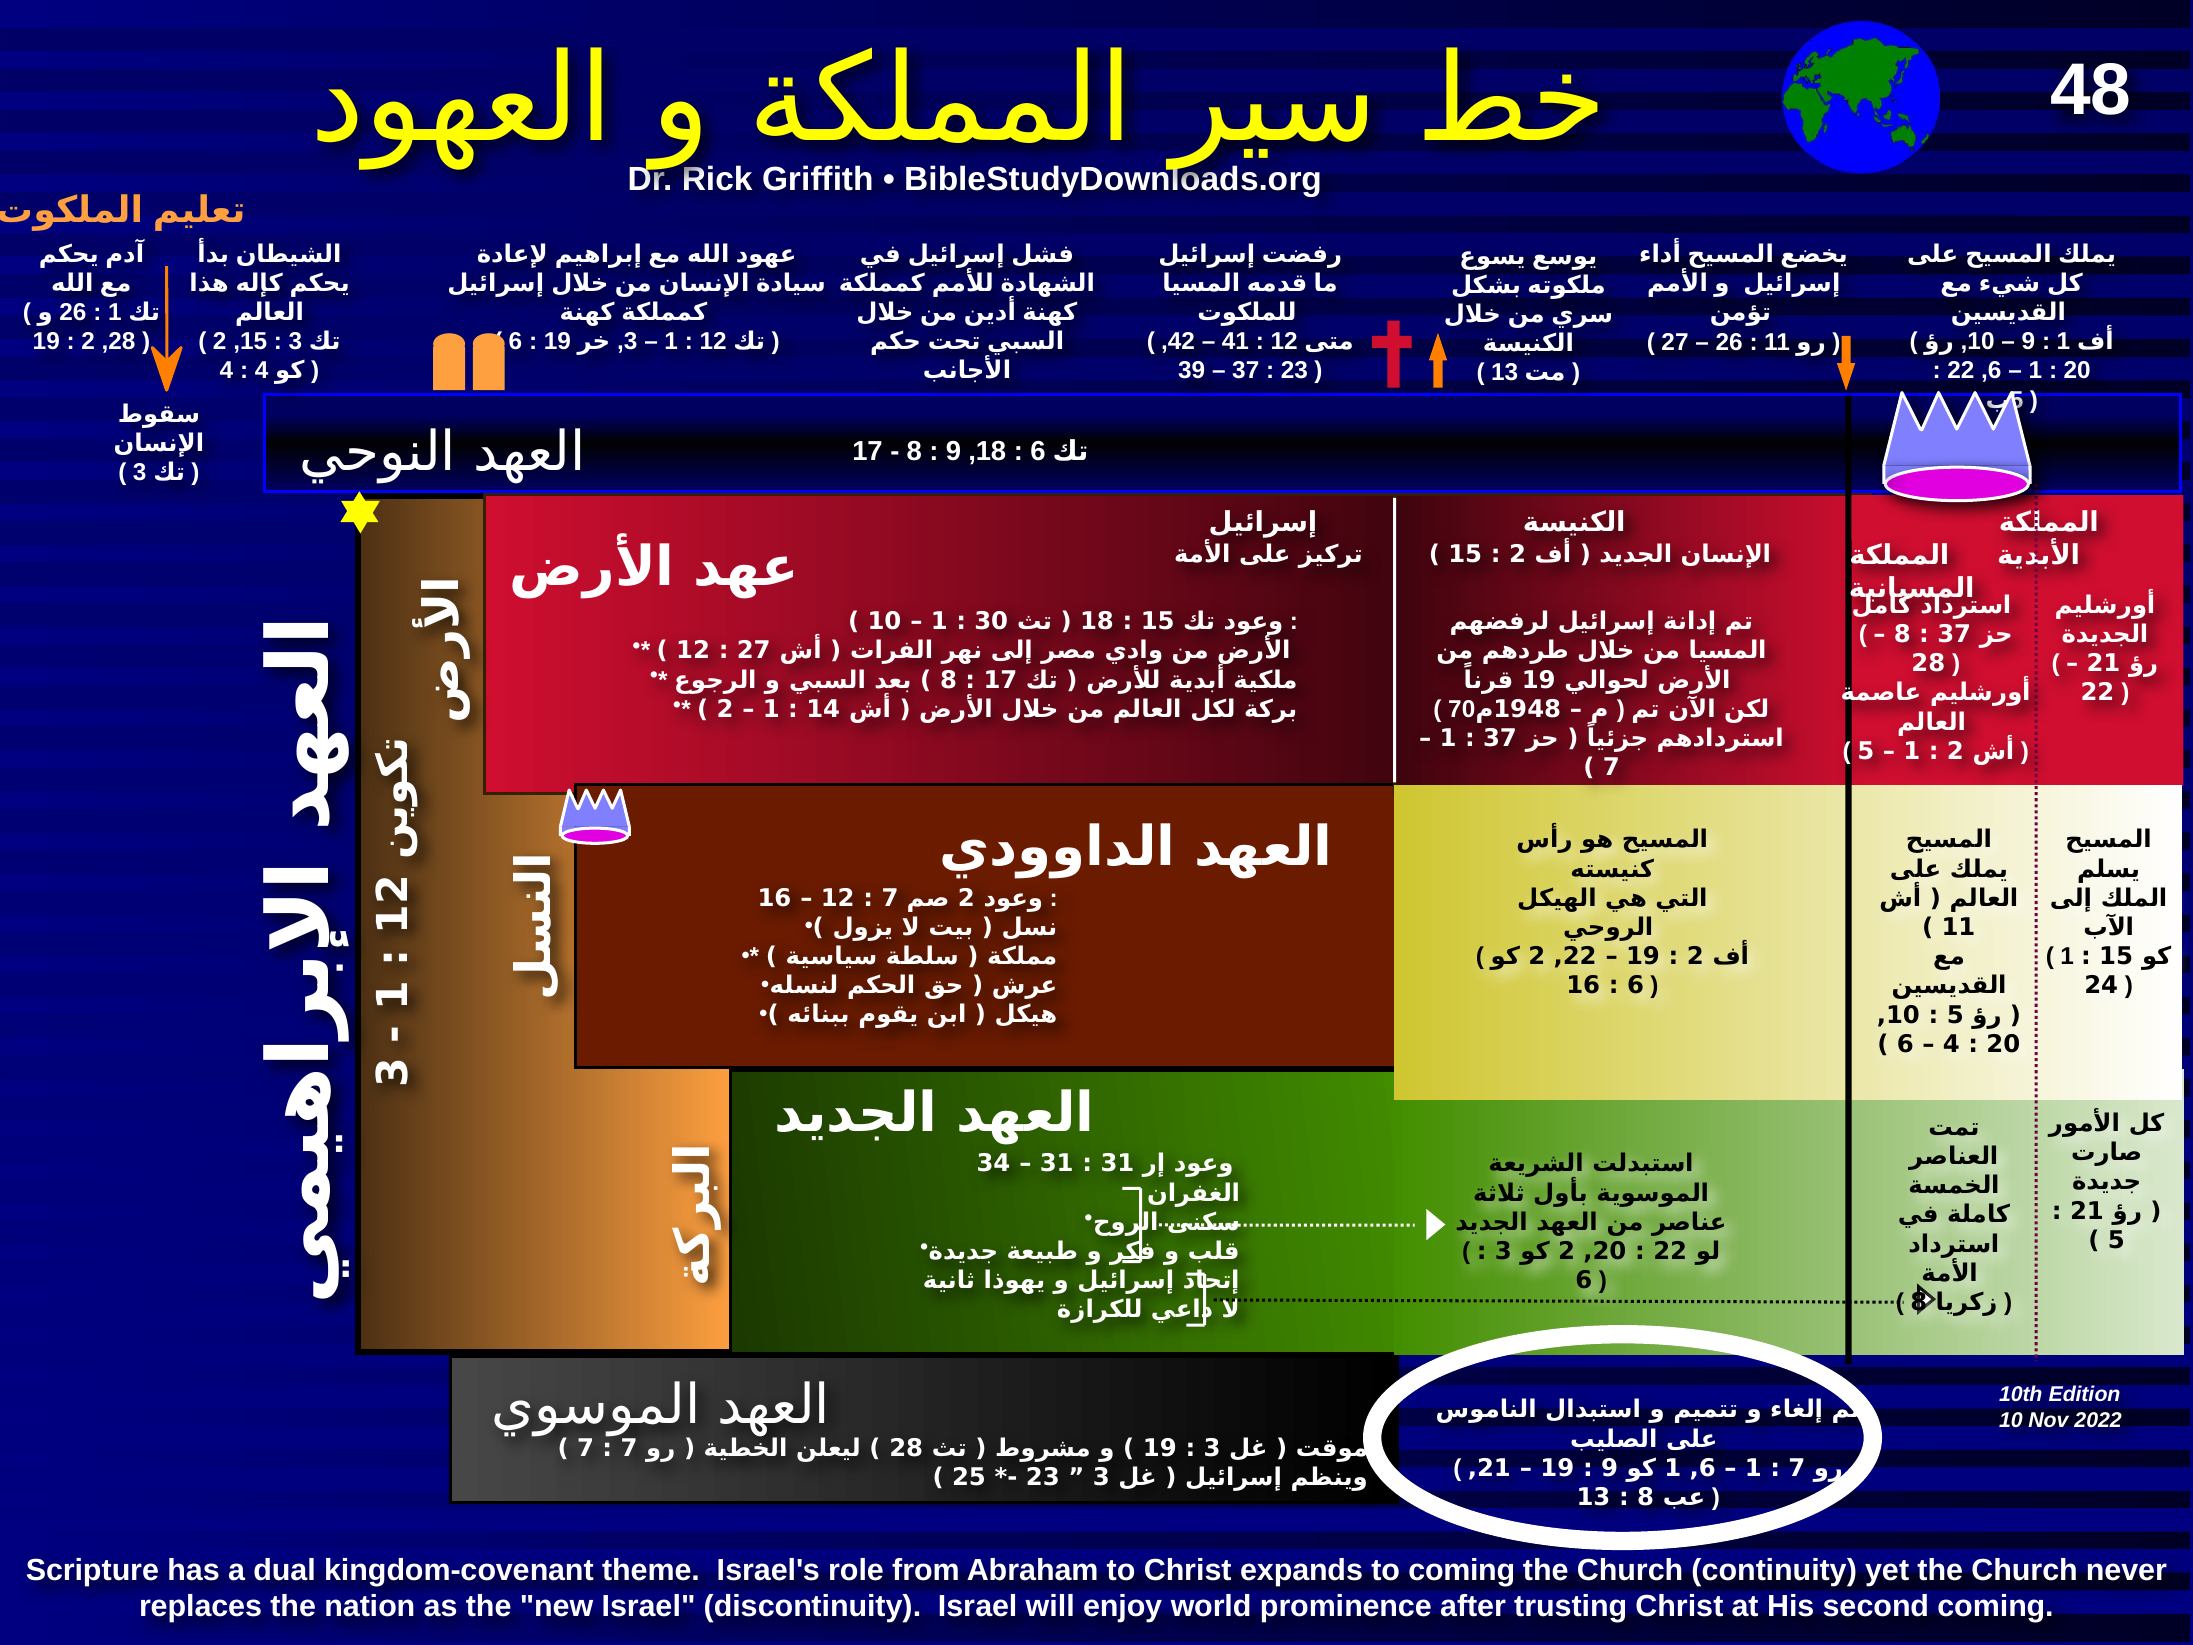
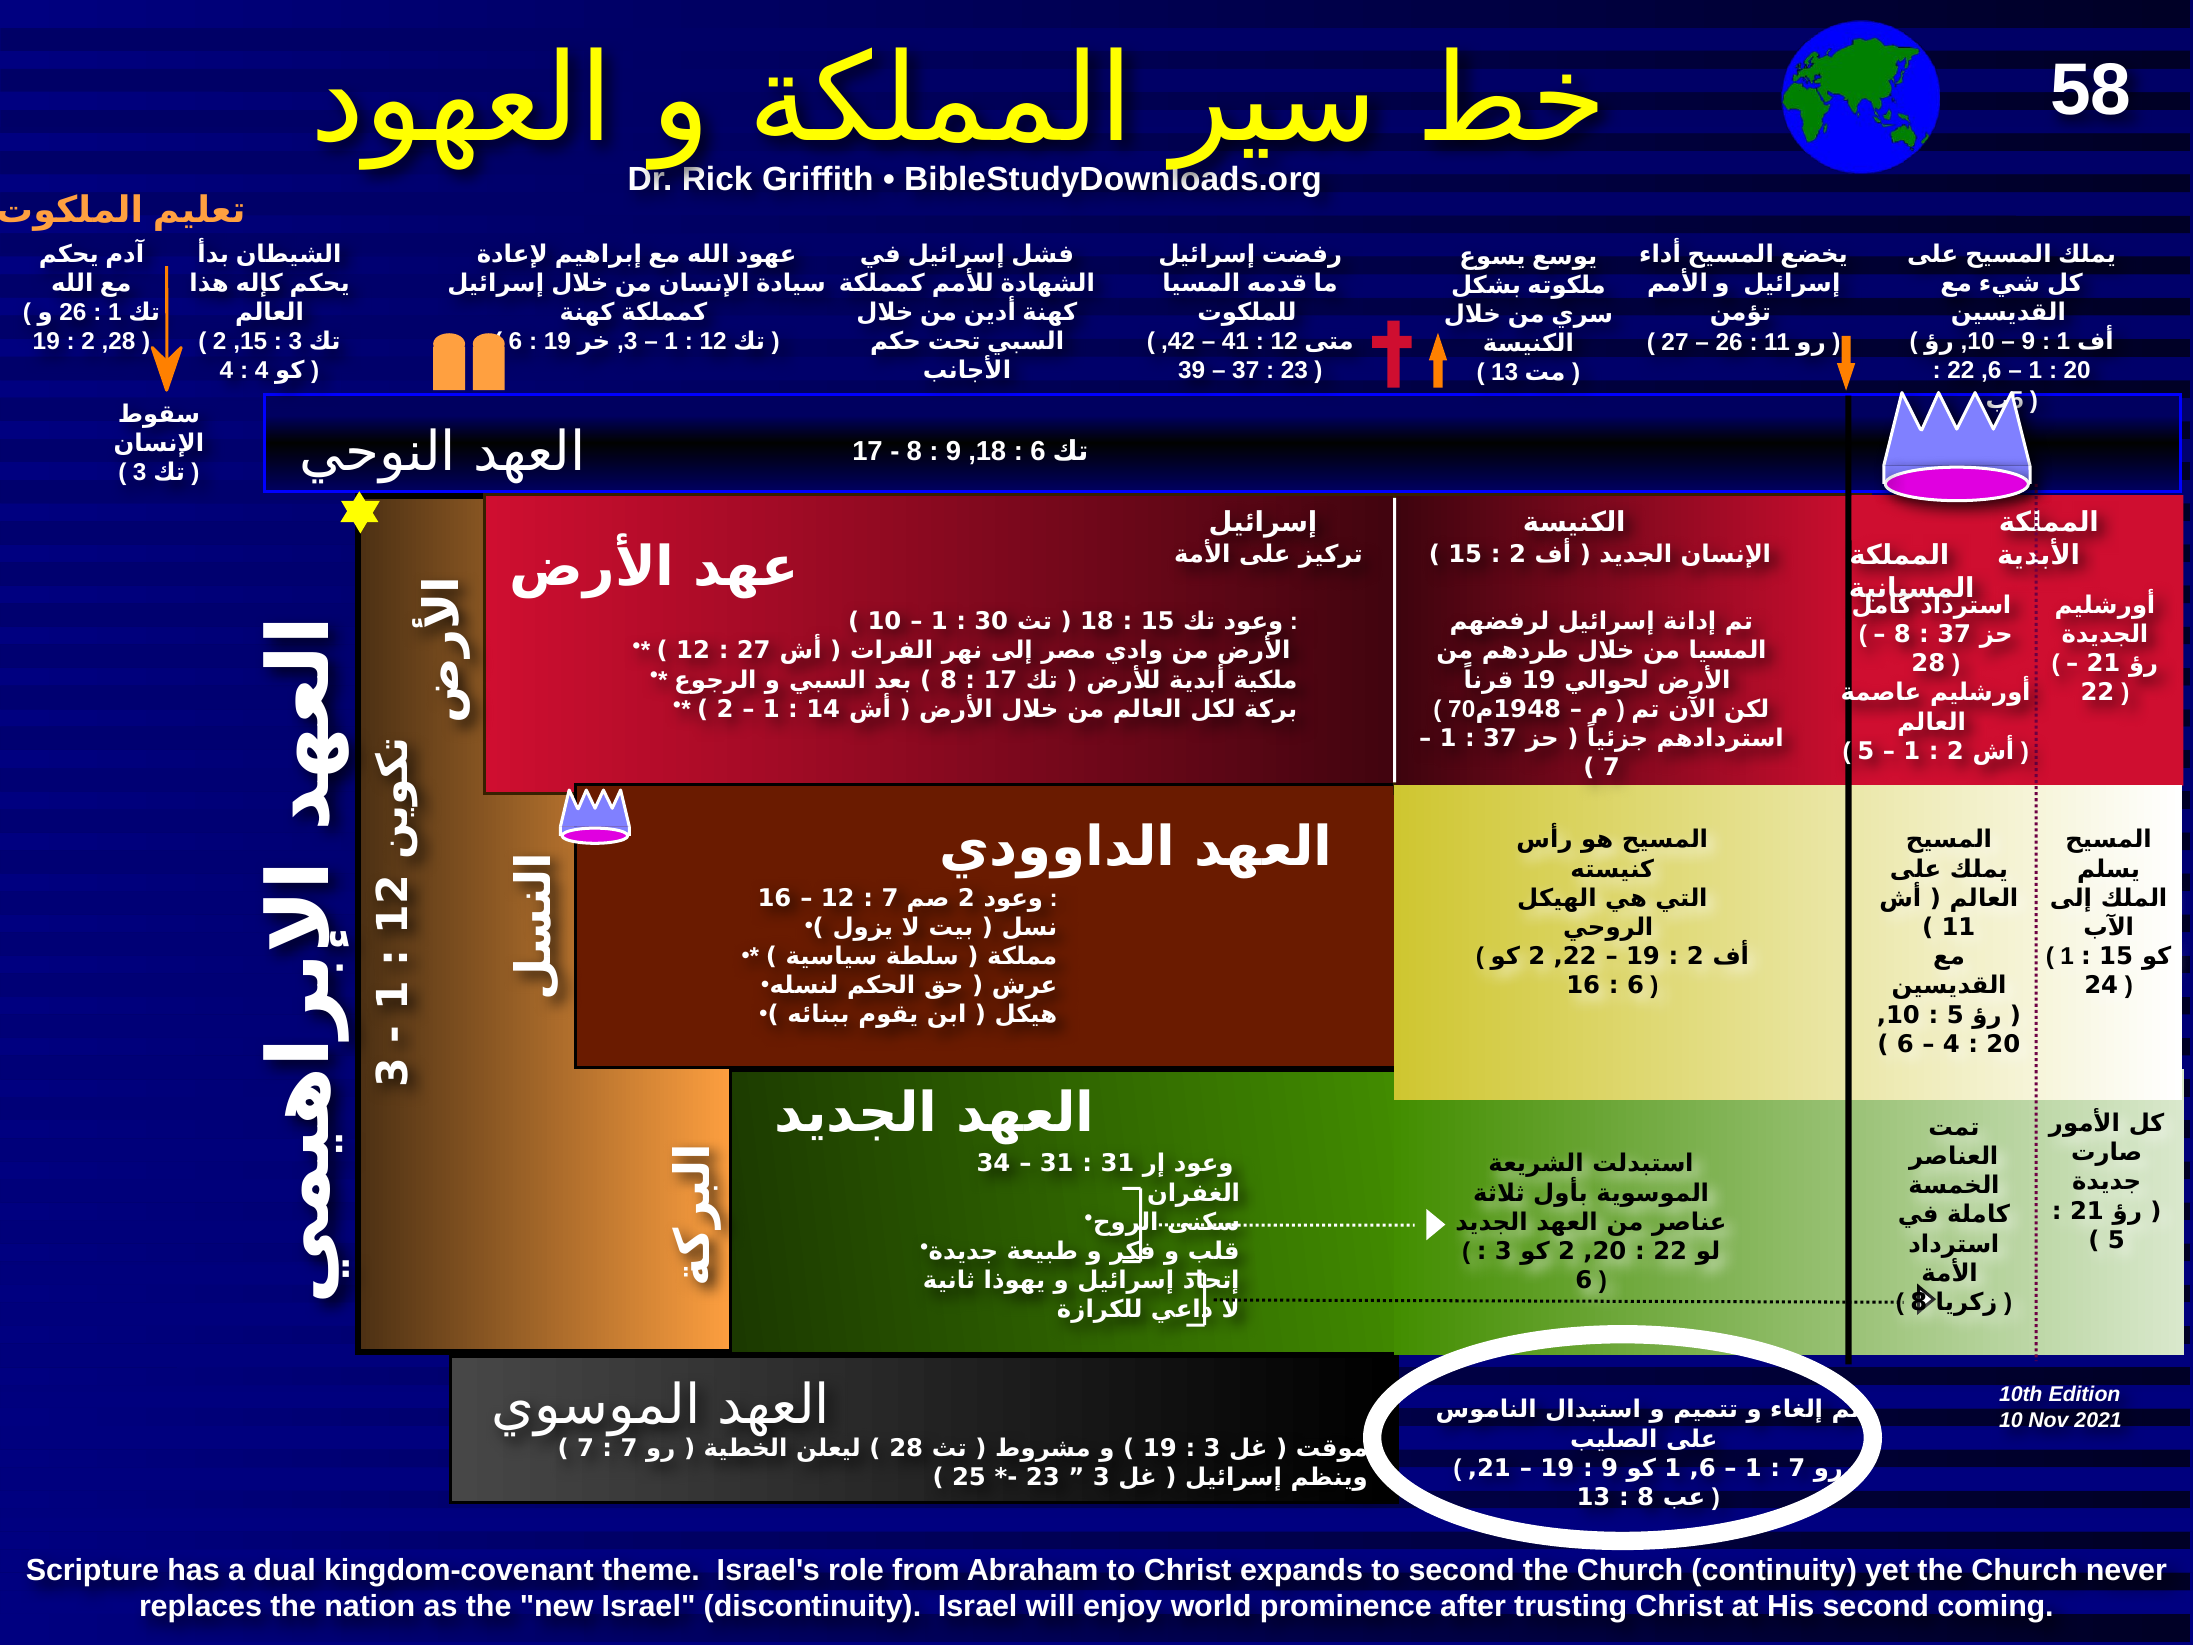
48: 48 -> 58 (2091, 90)
2022: 2022 -> 2021 (2098, 1420)
to coming: coming -> second (1462, 1570)
